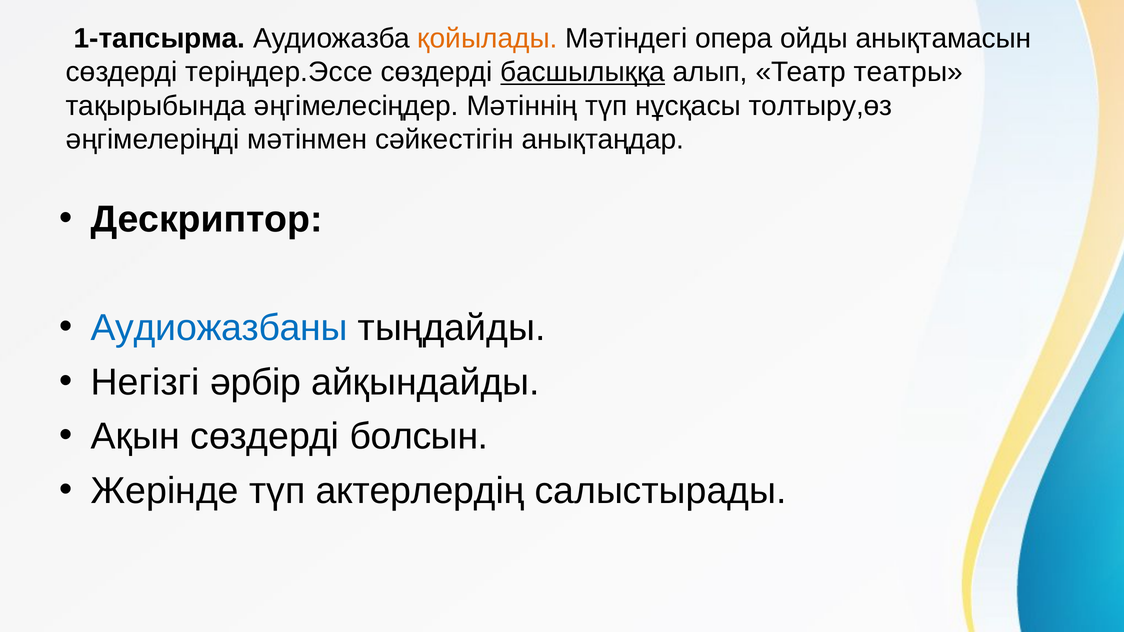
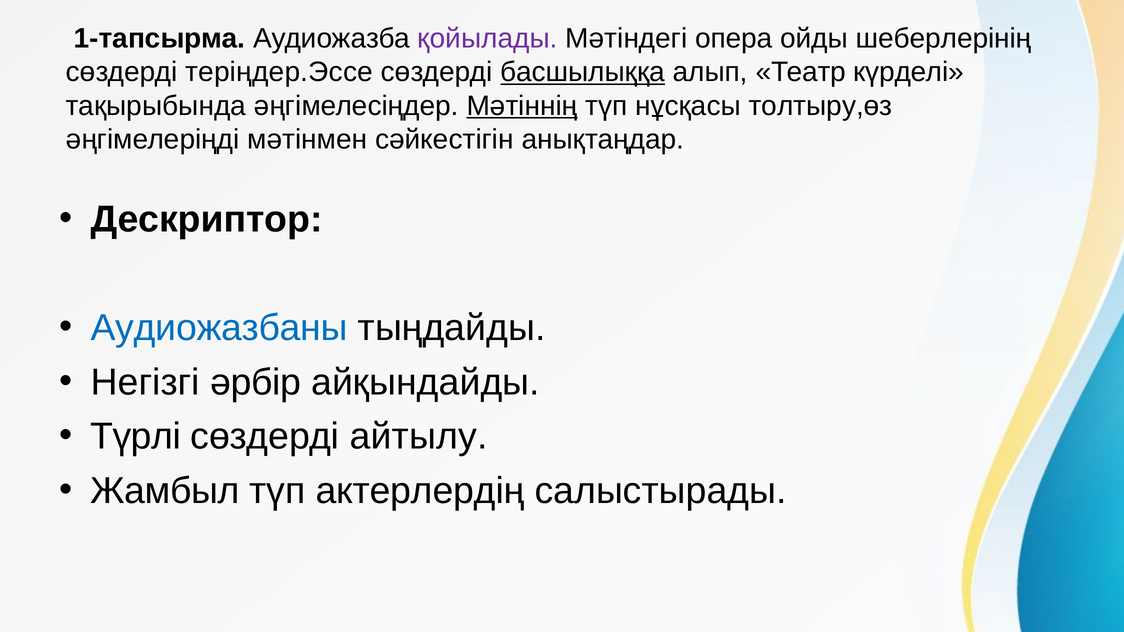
қойылады colour: orange -> purple (488, 38)
анықтамасын: анықтамасын -> шеберлерінің (944, 38)
театры: театры -> күрделі (909, 72)
Мәтіннің underline: none -> present (522, 106)
Ақын: Ақын -> Түрлі (136, 437)
болсын: болсын -> айтылу (419, 437)
Жерінде: Жерінде -> Жамбыл (165, 491)
